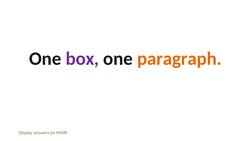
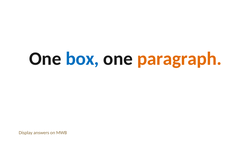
box colour: purple -> blue (82, 59)
